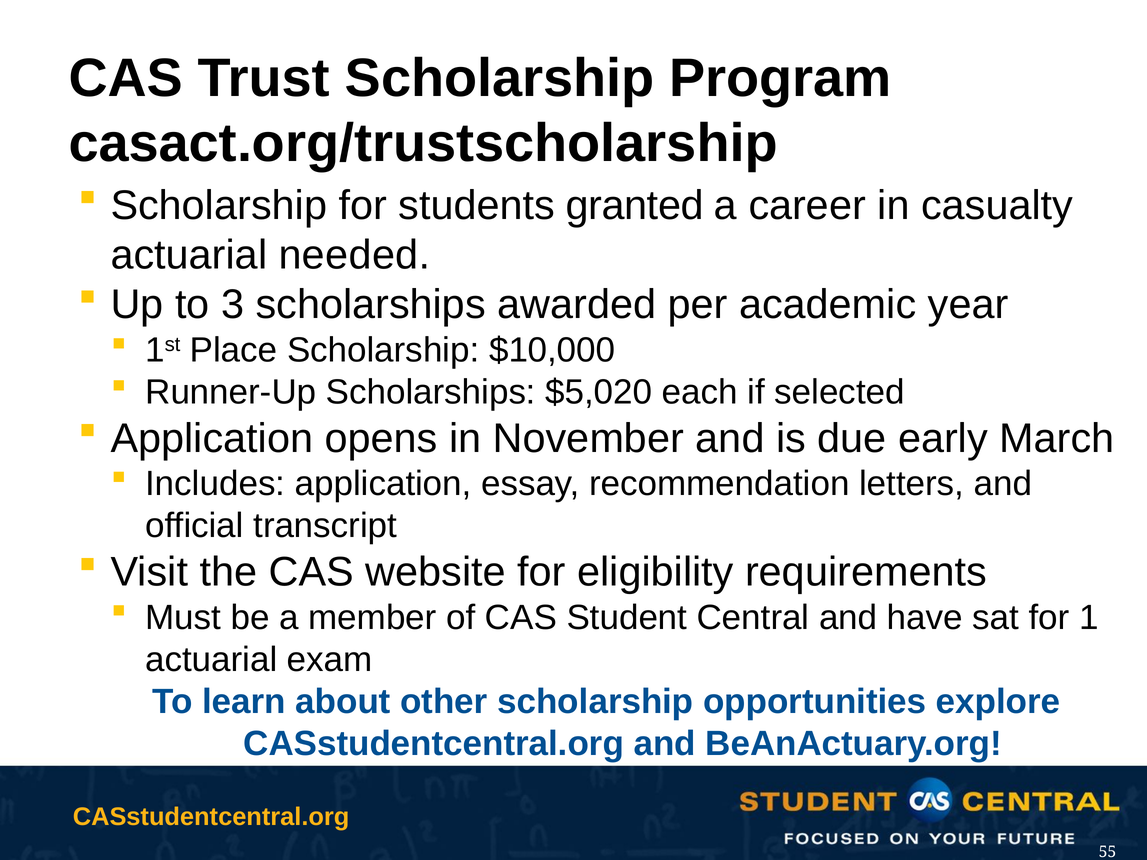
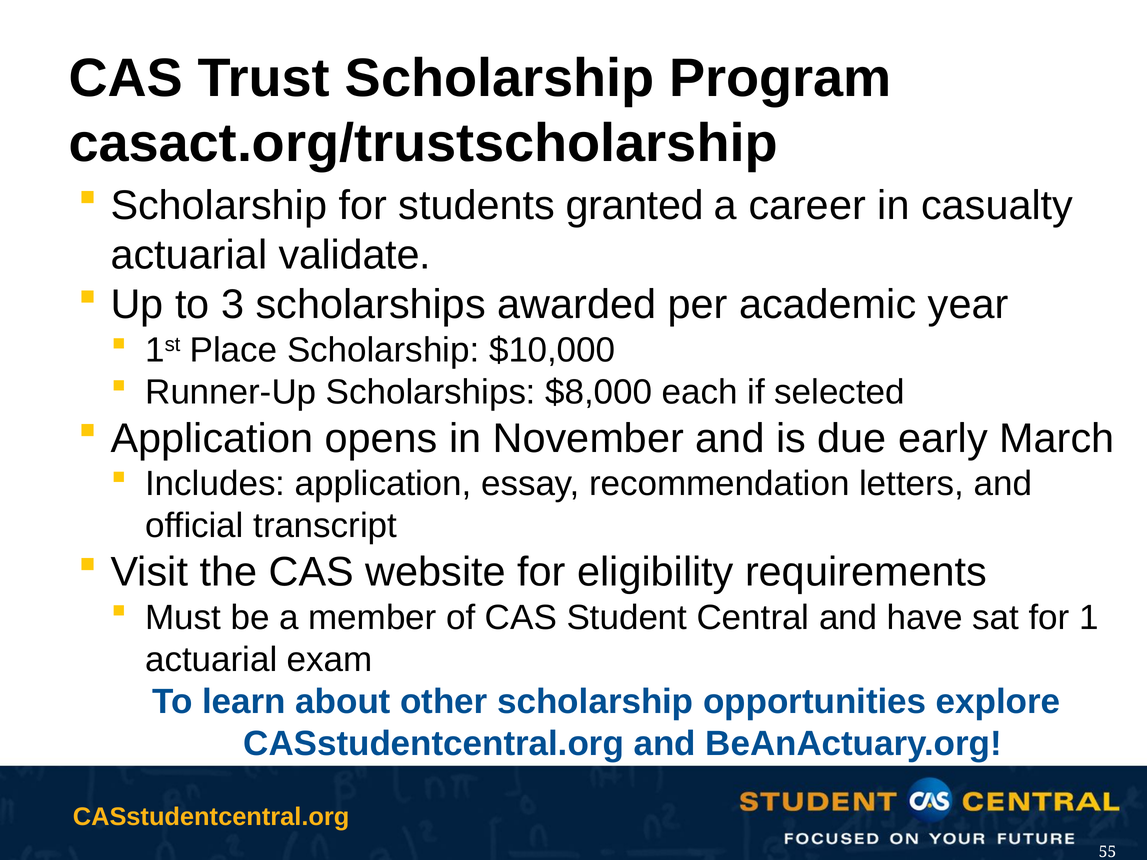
needed: needed -> validate (355, 255)
$5,020: $5,020 -> $8,000 (599, 392)
